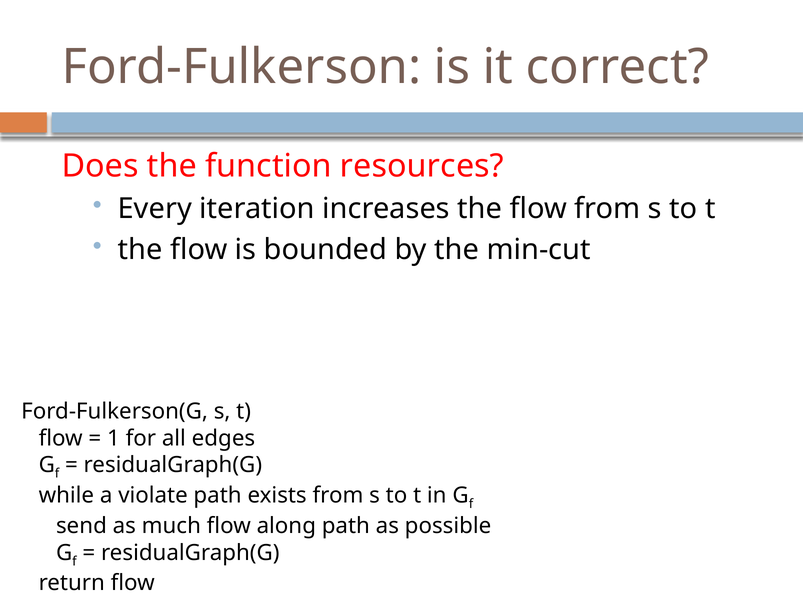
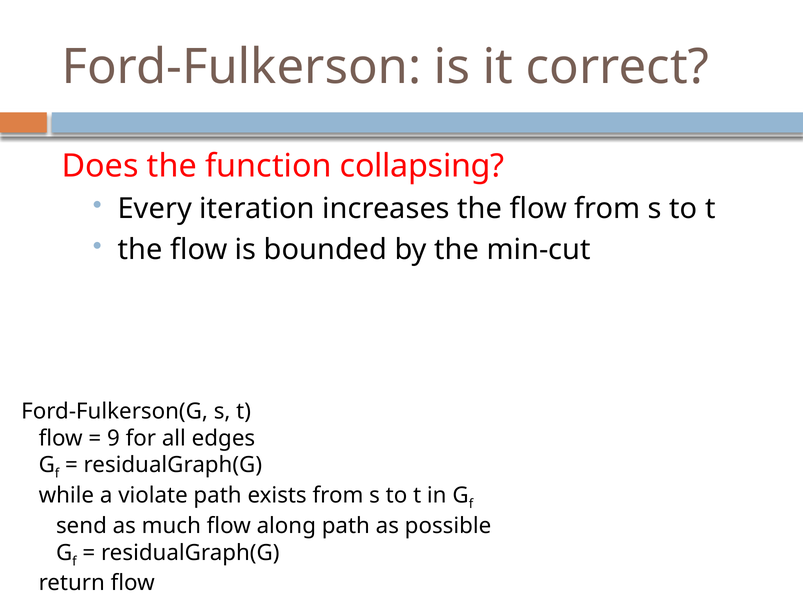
resources: resources -> collapsing (422, 166)
1: 1 -> 9 (113, 438)
